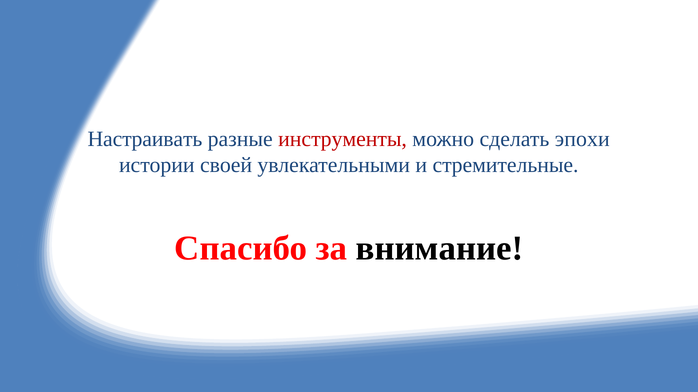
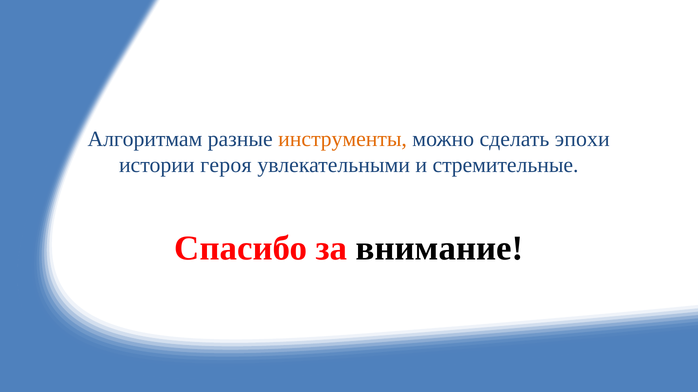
Настраивать: Настраивать -> Алгоритмам (145, 139)
инструменты colour: red -> orange (343, 139)
своей: своей -> героя (226, 166)
